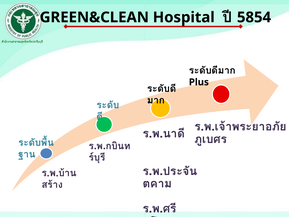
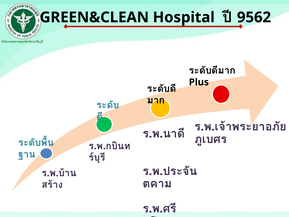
5854: 5854 -> 9562 (254, 17)
